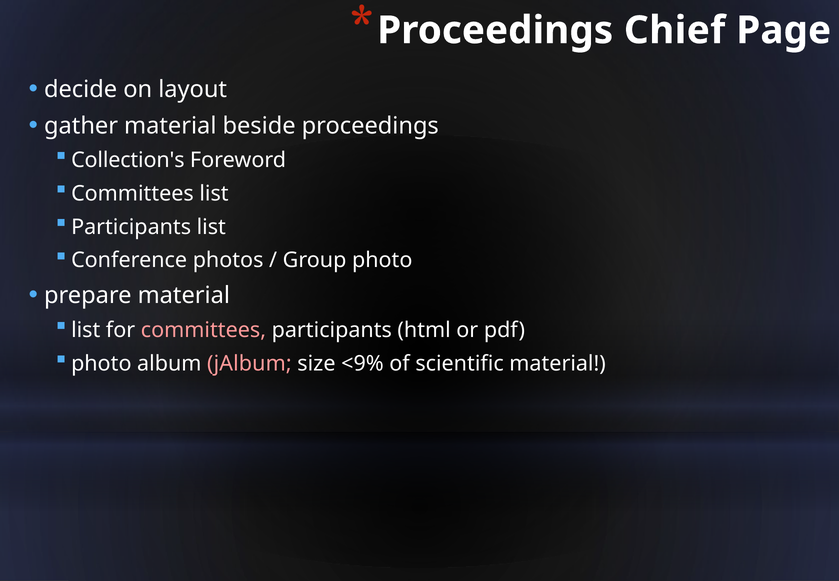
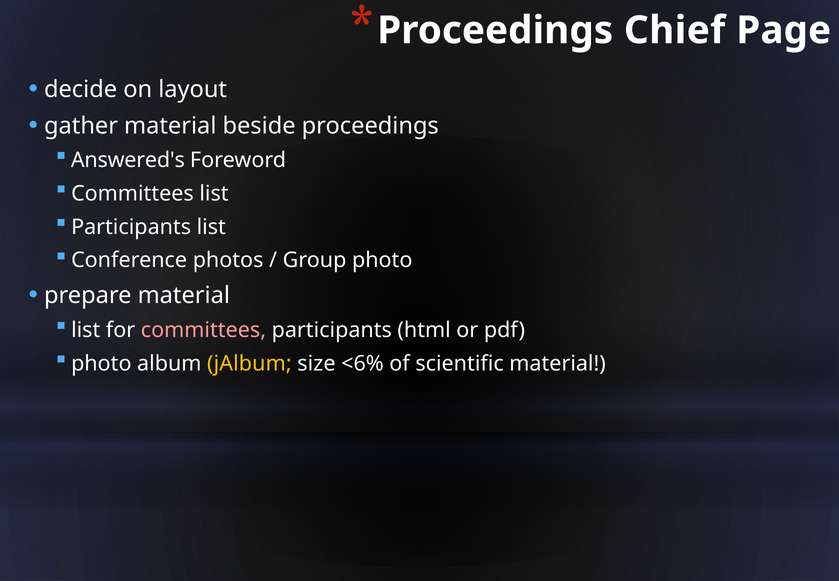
Collection's: Collection's -> Answered's (128, 160)
jAlbum colour: pink -> yellow (249, 363)
<9%: <9% -> <6% (362, 363)
